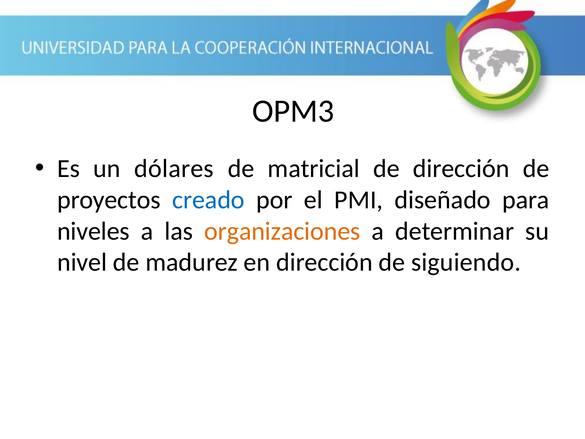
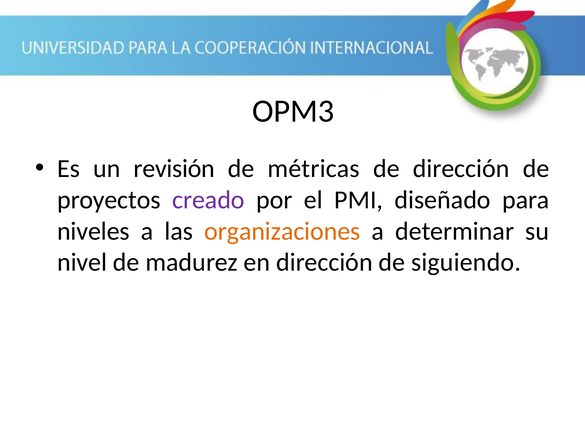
dólares: dólares -> revisión (174, 169)
matricial: matricial -> métricas (314, 169)
creado colour: blue -> purple (208, 200)
